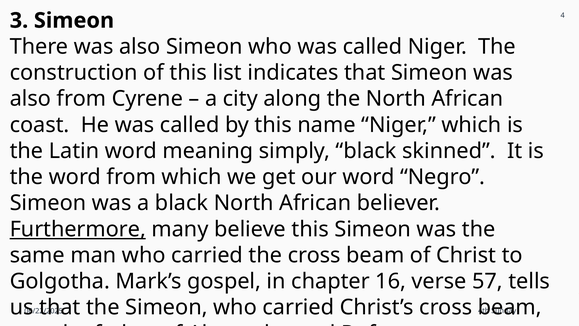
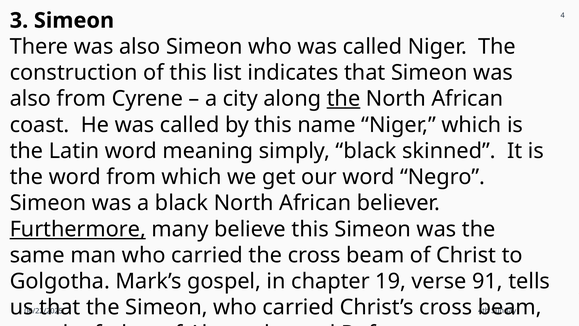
the underline: none -> present (344, 99)
16: 16 -> 19 (391, 281)
57: 57 -> 91 (487, 281)
